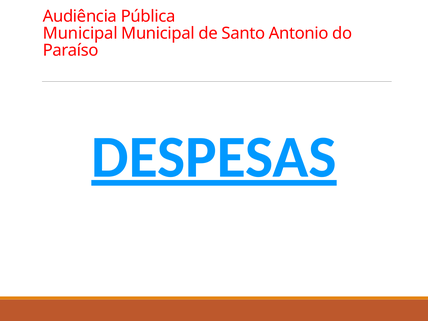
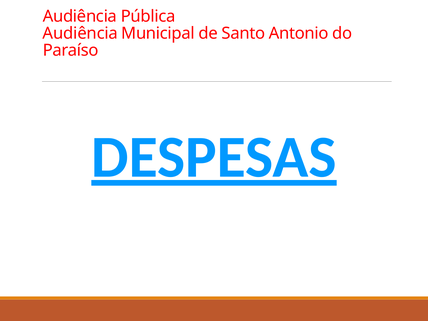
Municipal: Municipal -> Audiência (80, 33)
